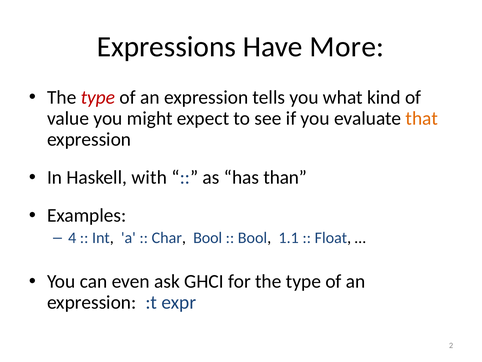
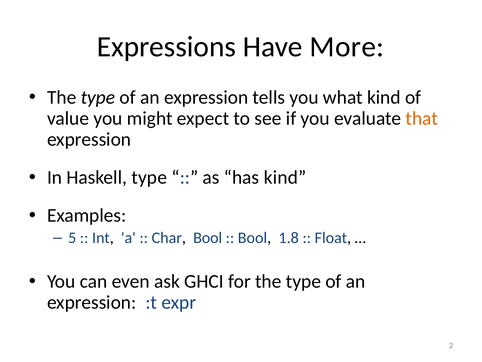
type colour: red -> black (98, 97)
Haskell with: with -> type (149, 177)
has than: than -> kind (285, 177)
4: 4 -> 5 (72, 238)
1.1: 1.1 -> 1.8 (289, 238)
